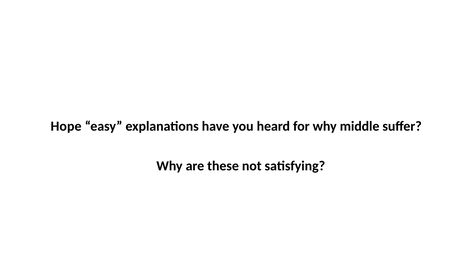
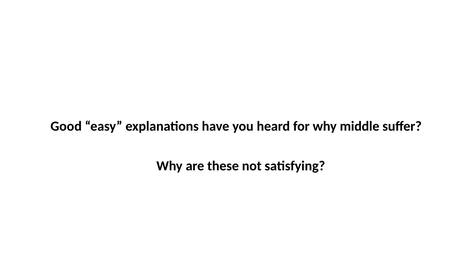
Hope: Hope -> Good (66, 126)
